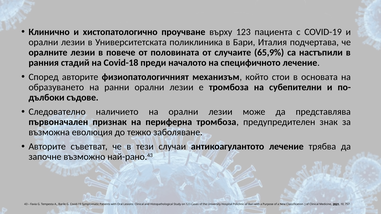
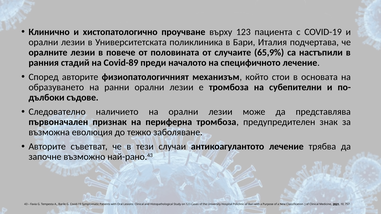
Covid-18: Covid-18 -> Covid-89 (121, 63)
